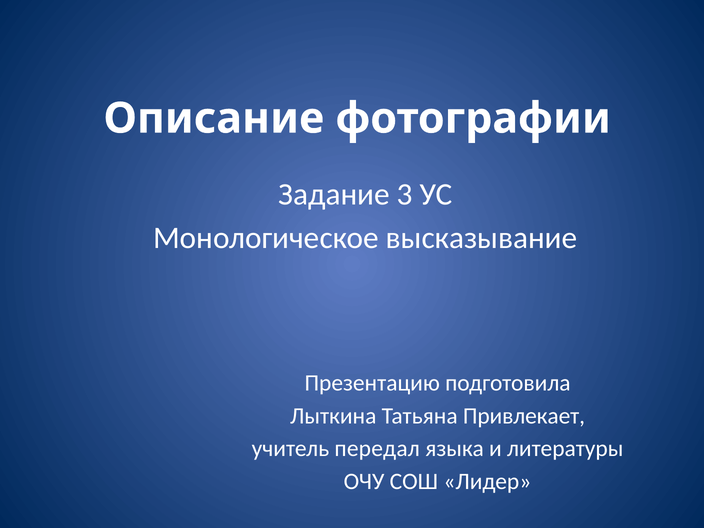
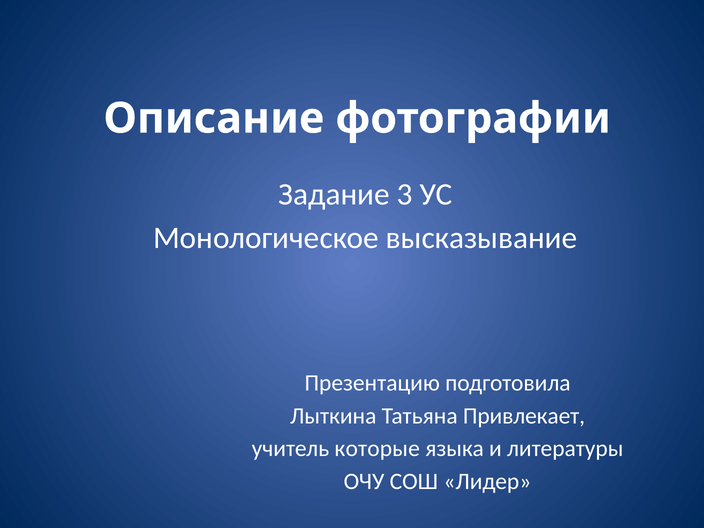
передал: передал -> которые (377, 449)
